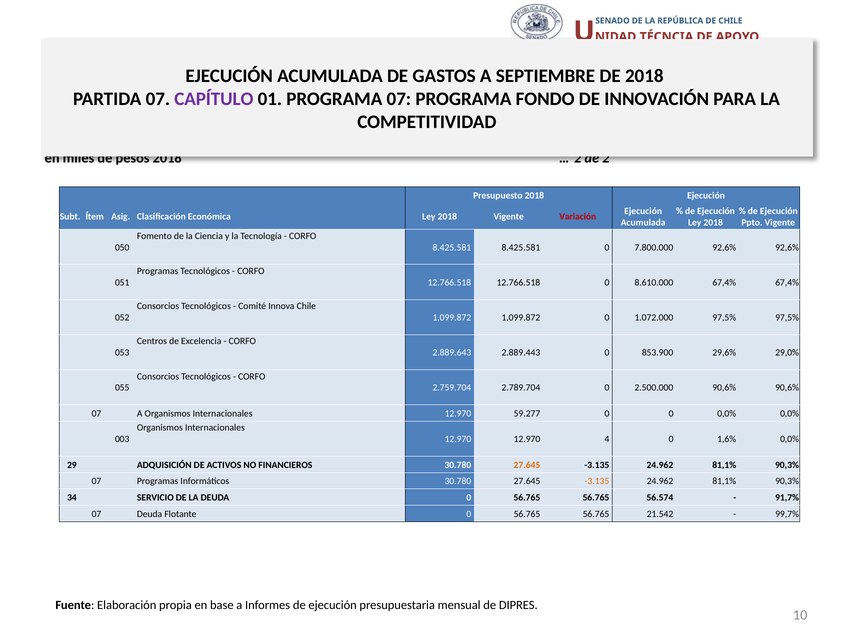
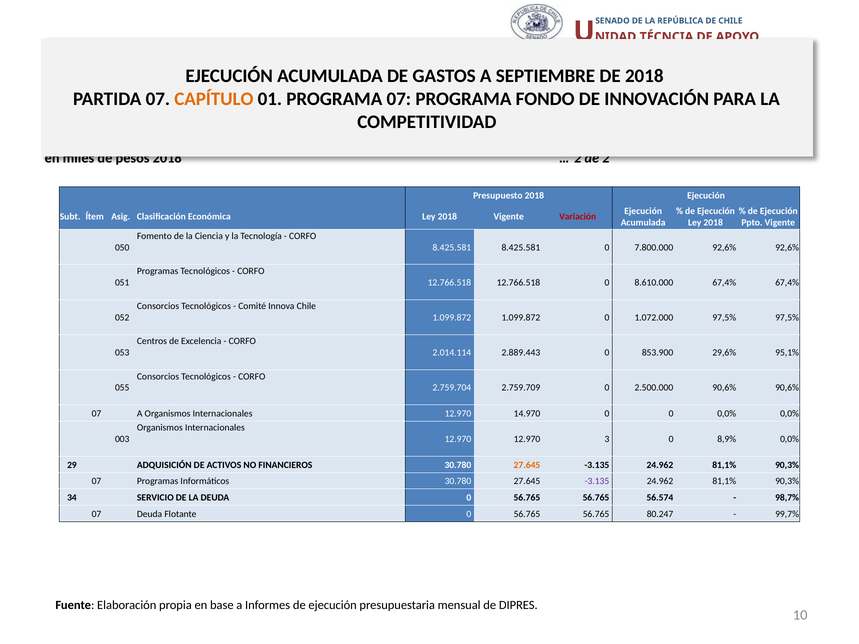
CAPÍTULO colour: purple -> orange (214, 99)
2.889.643: 2.889.643 -> 2.014.114 (452, 353)
29,0%: 29,0% -> 95,1% (787, 353)
2.789.704: 2.789.704 -> 2.759.709 (521, 388)
59.277: 59.277 -> 14.970 (527, 414)
4: 4 -> 3 (607, 439)
1,6%: 1,6% -> 8,9% (727, 439)
-3.135 colour: orange -> purple (597, 481)
91,7%: 91,7% -> 98,7% (787, 498)
21.542: 21.542 -> 80.247 (660, 514)
